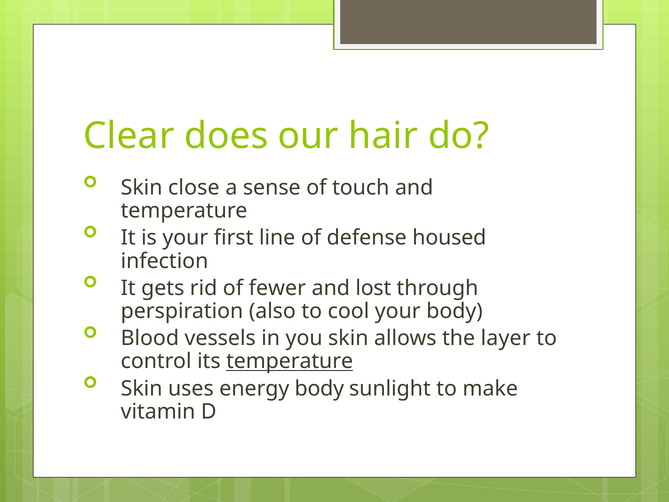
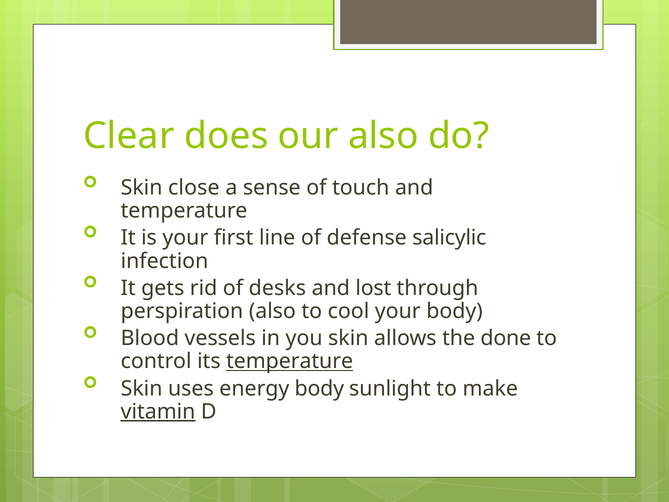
our hair: hair -> also (383, 136)
housed: housed -> salicylic (449, 238)
fewer: fewer -> desks (277, 288)
layer: layer -> done (506, 338)
vitamin underline: none -> present (158, 411)
